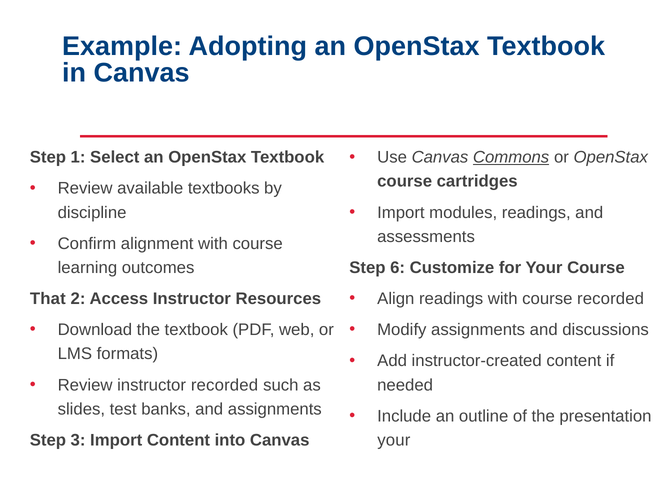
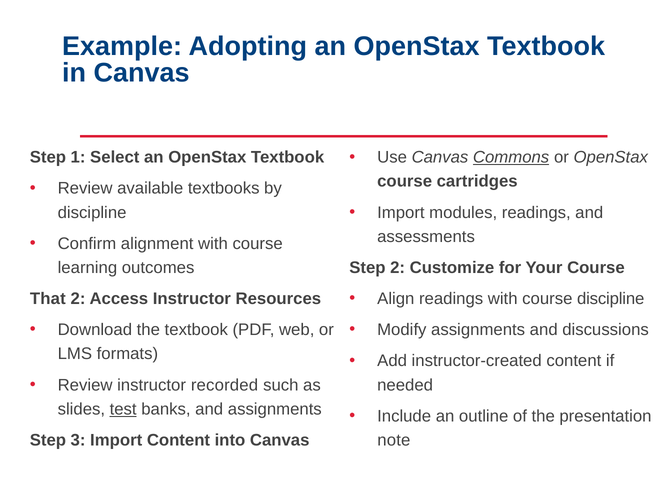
Step 6: 6 -> 2 (398, 268)
course recorded: recorded -> discipline (611, 299)
test underline: none -> present (123, 409)
your: your -> note (394, 441)
